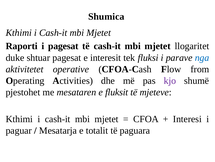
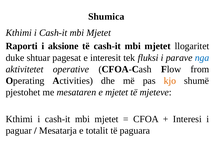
i pagesat: pagesat -> aksione (63, 46)
kjo colour: purple -> orange (170, 80)
e fluksit: fluksit -> mjetet (117, 92)
